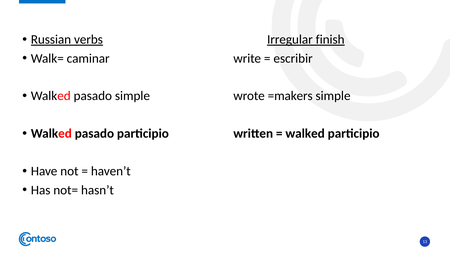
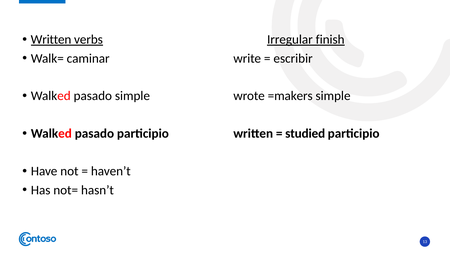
Russian: Russian -> Written (51, 40)
walked: walked -> studied (305, 134)
